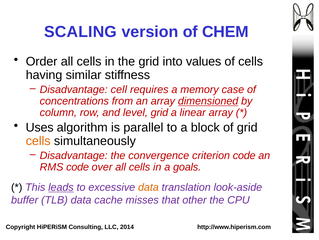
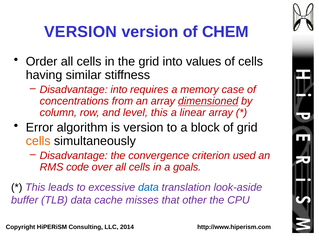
SCALING: SCALING -> VERSION (81, 32)
Disadvantage cell: cell -> into (119, 89)
level grid: grid -> this (159, 112)
Uses: Uses -> Error (40, 127)
is parallel: parallel -> version (143, 127)
criterion code: code -> used (244, 155)
leads underline: present -> none (61, 187)
data colour: orange -> blue (148, 187)
